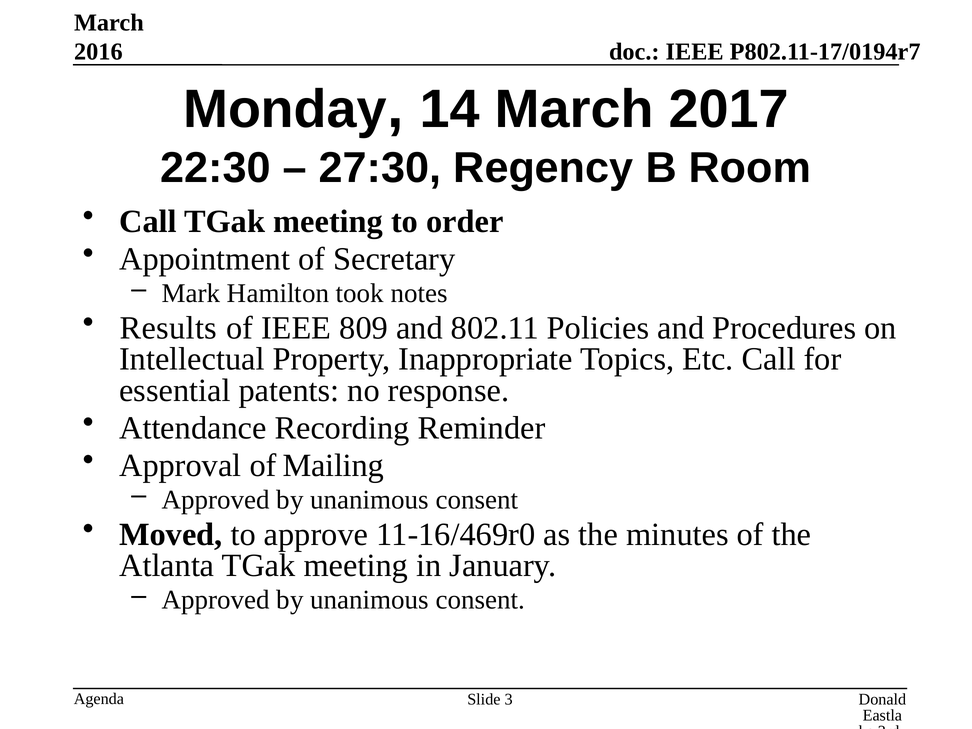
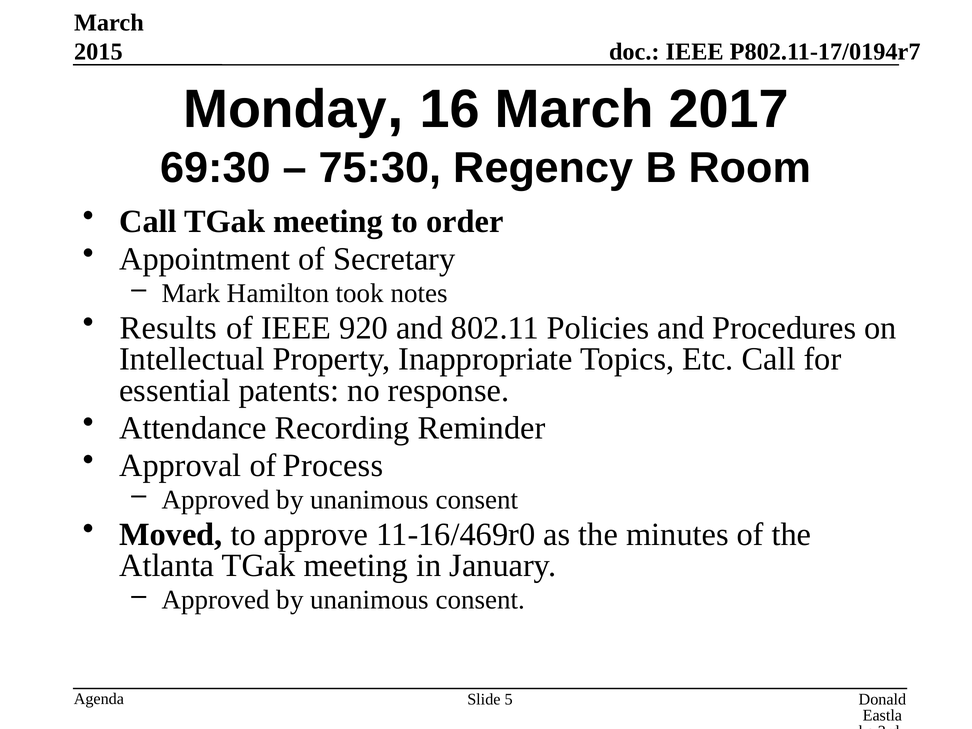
2016: 2016 -> 2015 (98, 52)
14: 14 -> 16 (450, 110)
22:30: 22:30 -> 69:30 (216, 168)
27:30: 27:30 -> 75:30 (380, 168)
809: 809 -> 920 (364, 328)
Mailing: Mailing -> Process (333, 465)
3: 3 -> 5 (509, 699)
